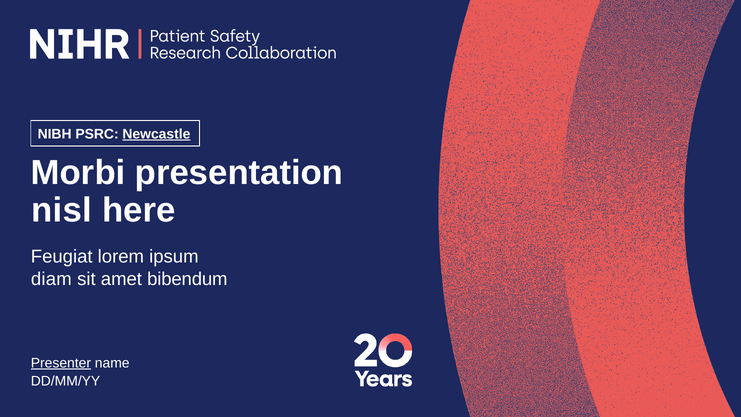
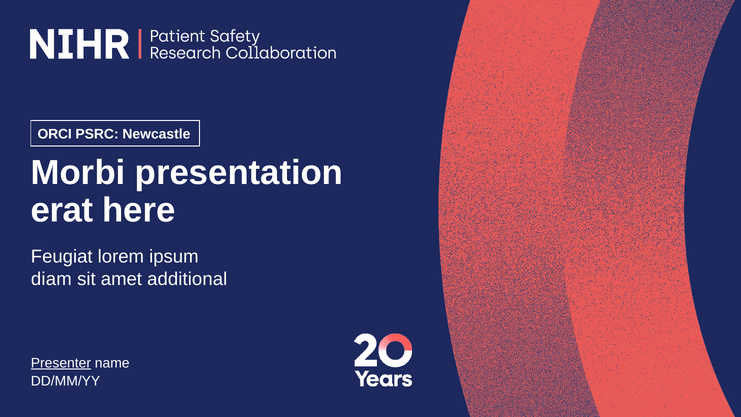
NIBH: NIBH -> ORCI (55, 134)
Newcastle underline: present -> none (156, 134)
nisl: nisl -> erat (62, 210)
bibendum: bibendum -> additional (187, 279)
